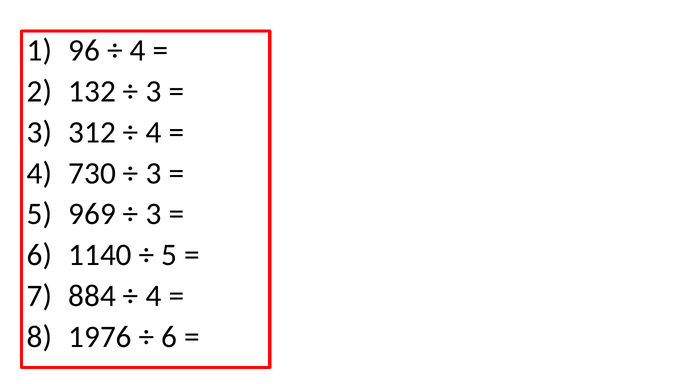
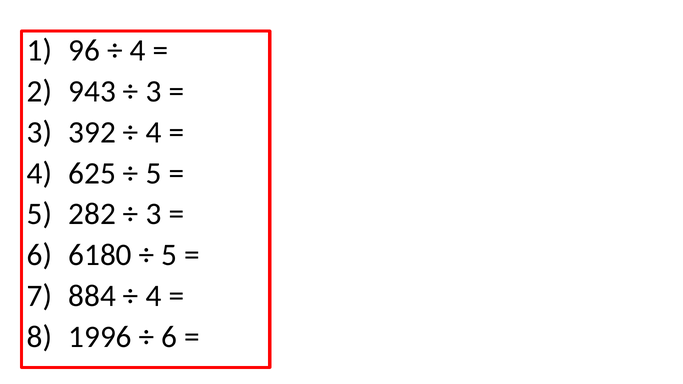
132: 132 -> 943 (92, 91)
312: 312 -> 392 (92, 132)
730: 730 -> 625 (92, 173)
3: 3 -> 5 (154, 173)
969: 969 -> 282 (92, 214)
1140: 1140 -> 6180 (100, 255)
1976: 1976 -> 1996 (100, 337)
